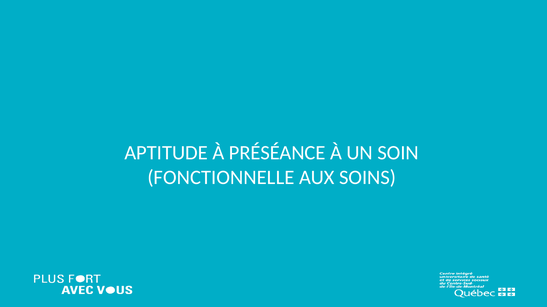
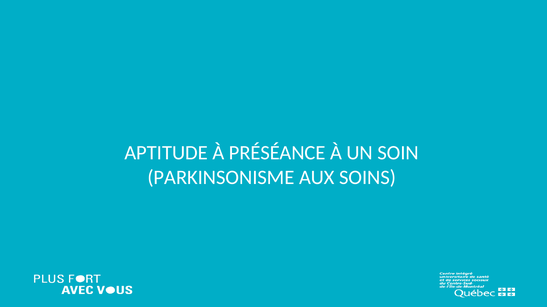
FONCTIONNELLE: FONCTIONNELLE -> PARKINSONISME (221, 178)
